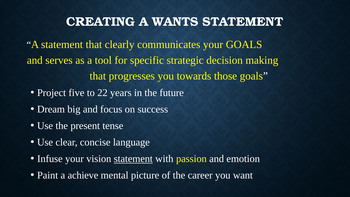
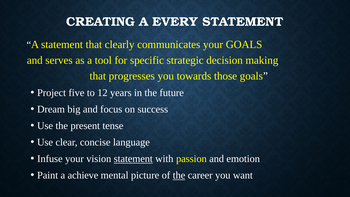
WANTS: WANTS -> EVERY (175, 22)
22: 22 -> 12 (102, 93)
the underline: none -> present (179, 175)
